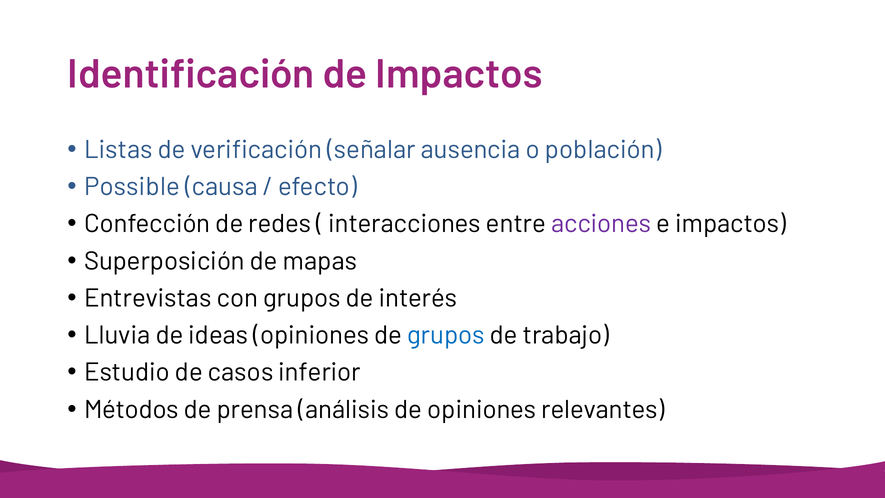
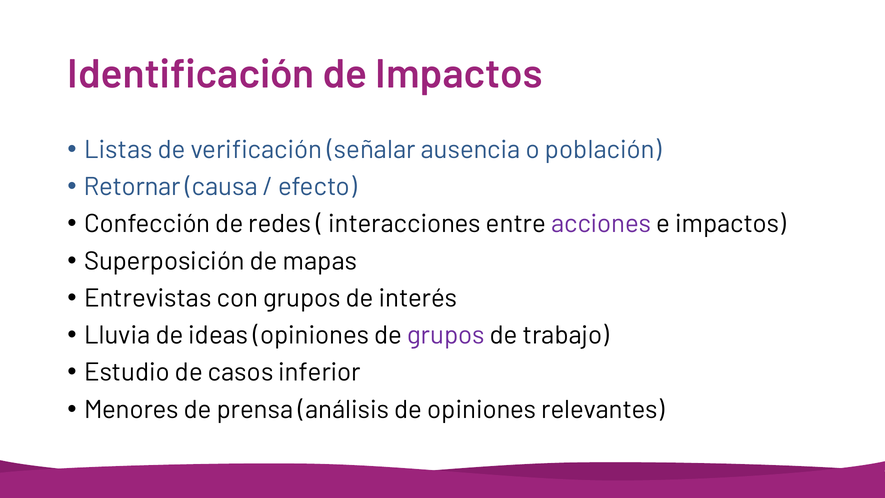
Possible: Possible -> Retornar (132, 187)
grupos colour: blue -> purple (446, 335)
Métodos: Métodos -> Menores (131, 409)
